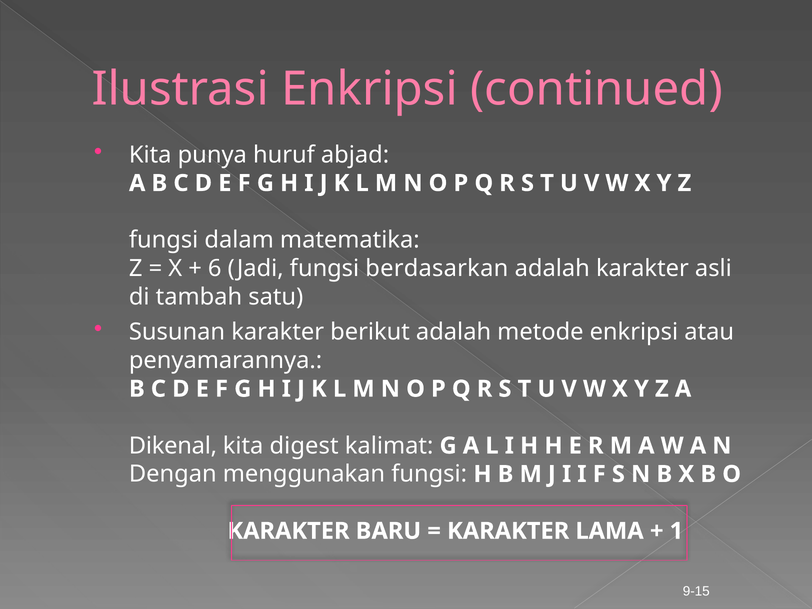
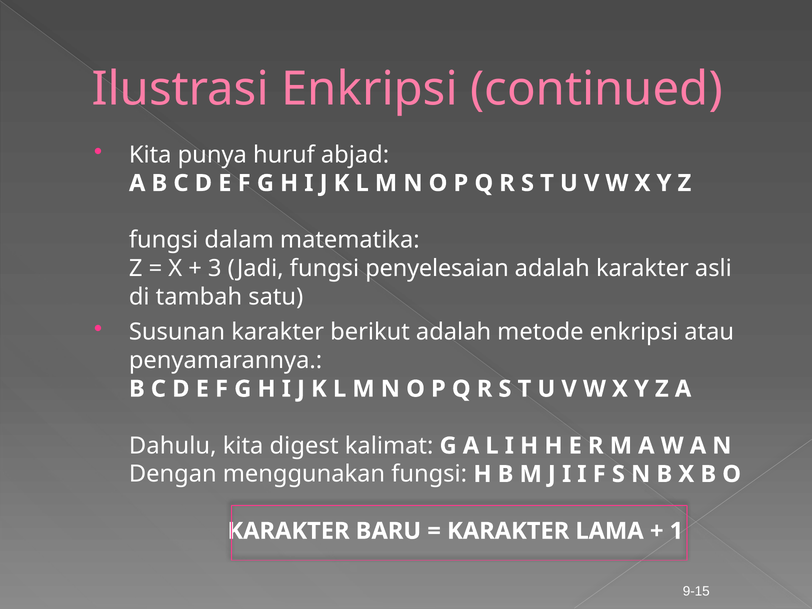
6: 6 -> 3 (215, 268)
berdasarkan: berdasarkan -> penyelesaian (437, 268)
Dikenal: Dikenal -> Dahulu (173, 446)
